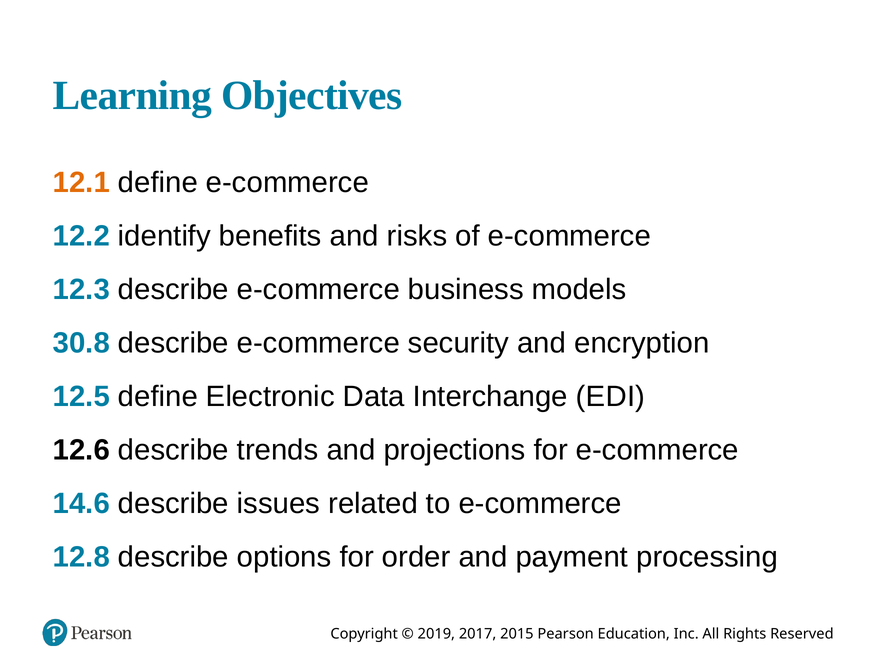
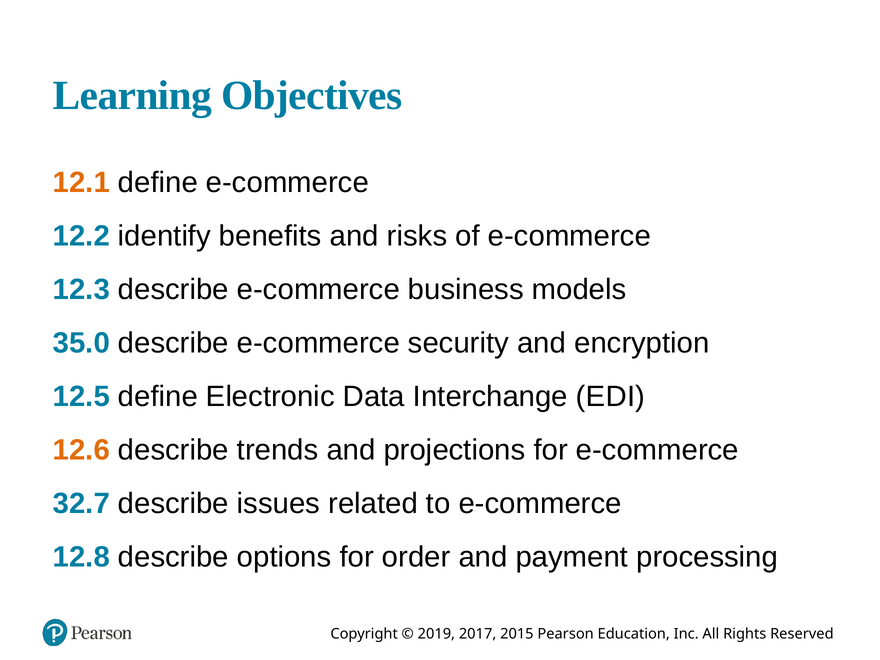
30.8: 30.8 -> 35.0 (81, 343)
12.6 colour: black -> orange (81, 450)
14.6: 14.6 -> 32.7 (81, 504)
